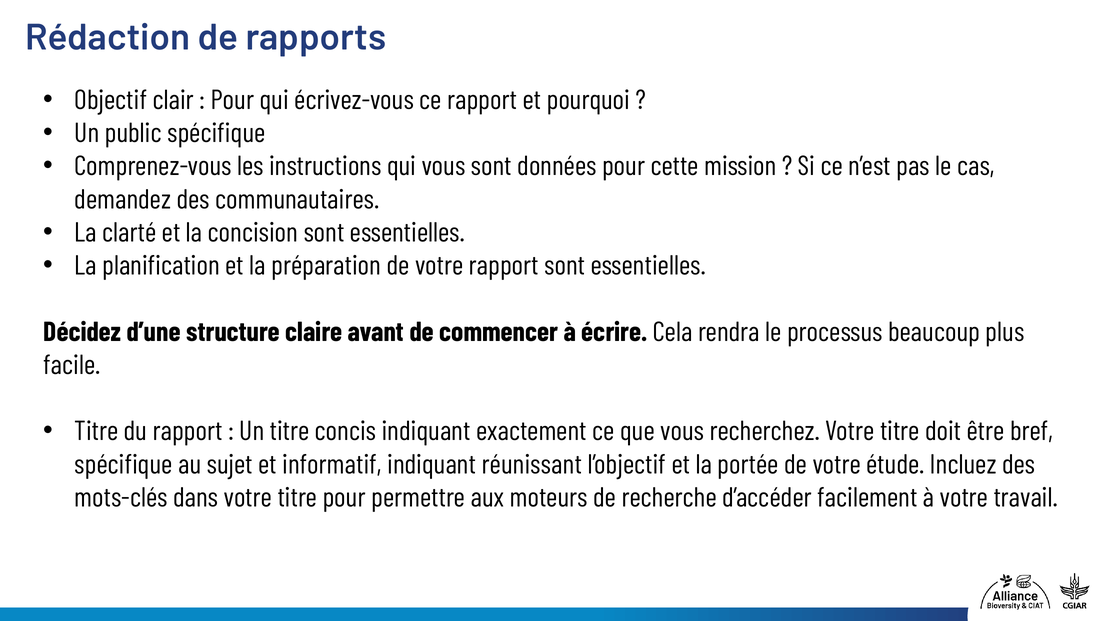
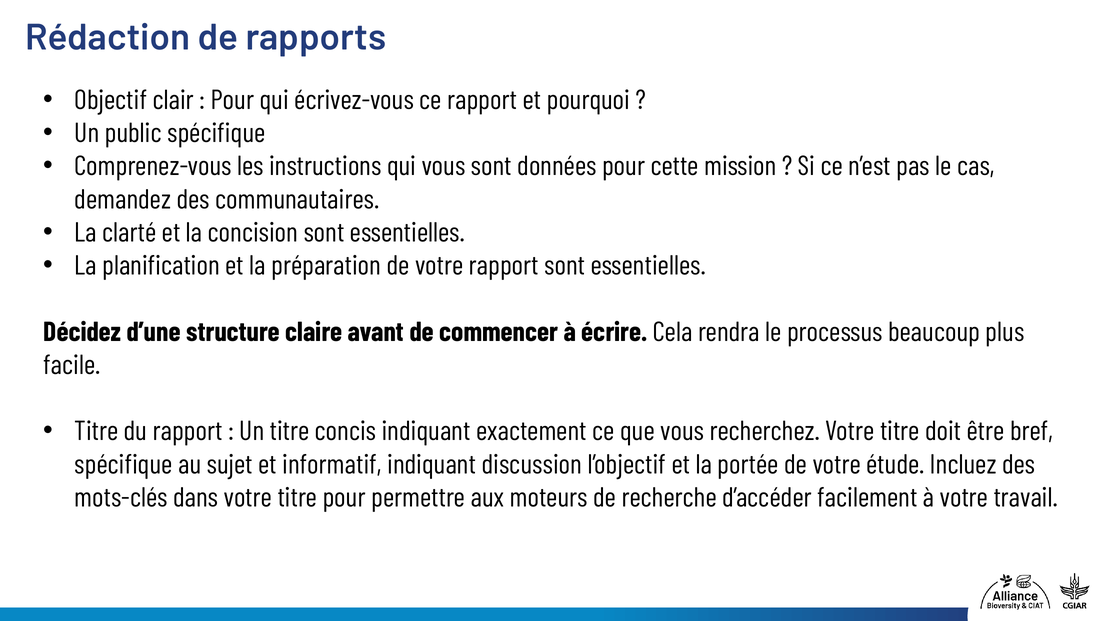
réunissant: réunissant -> discussion (532, 464)
